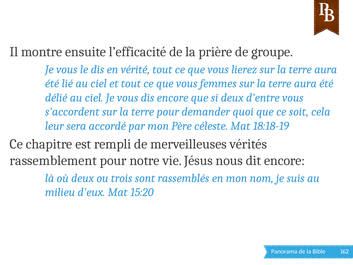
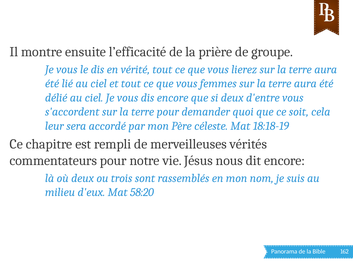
rassemblement: rassemblement -> commentateurs (53, 160)
15:20: 15:20 -> 58:20 (142, 192)
